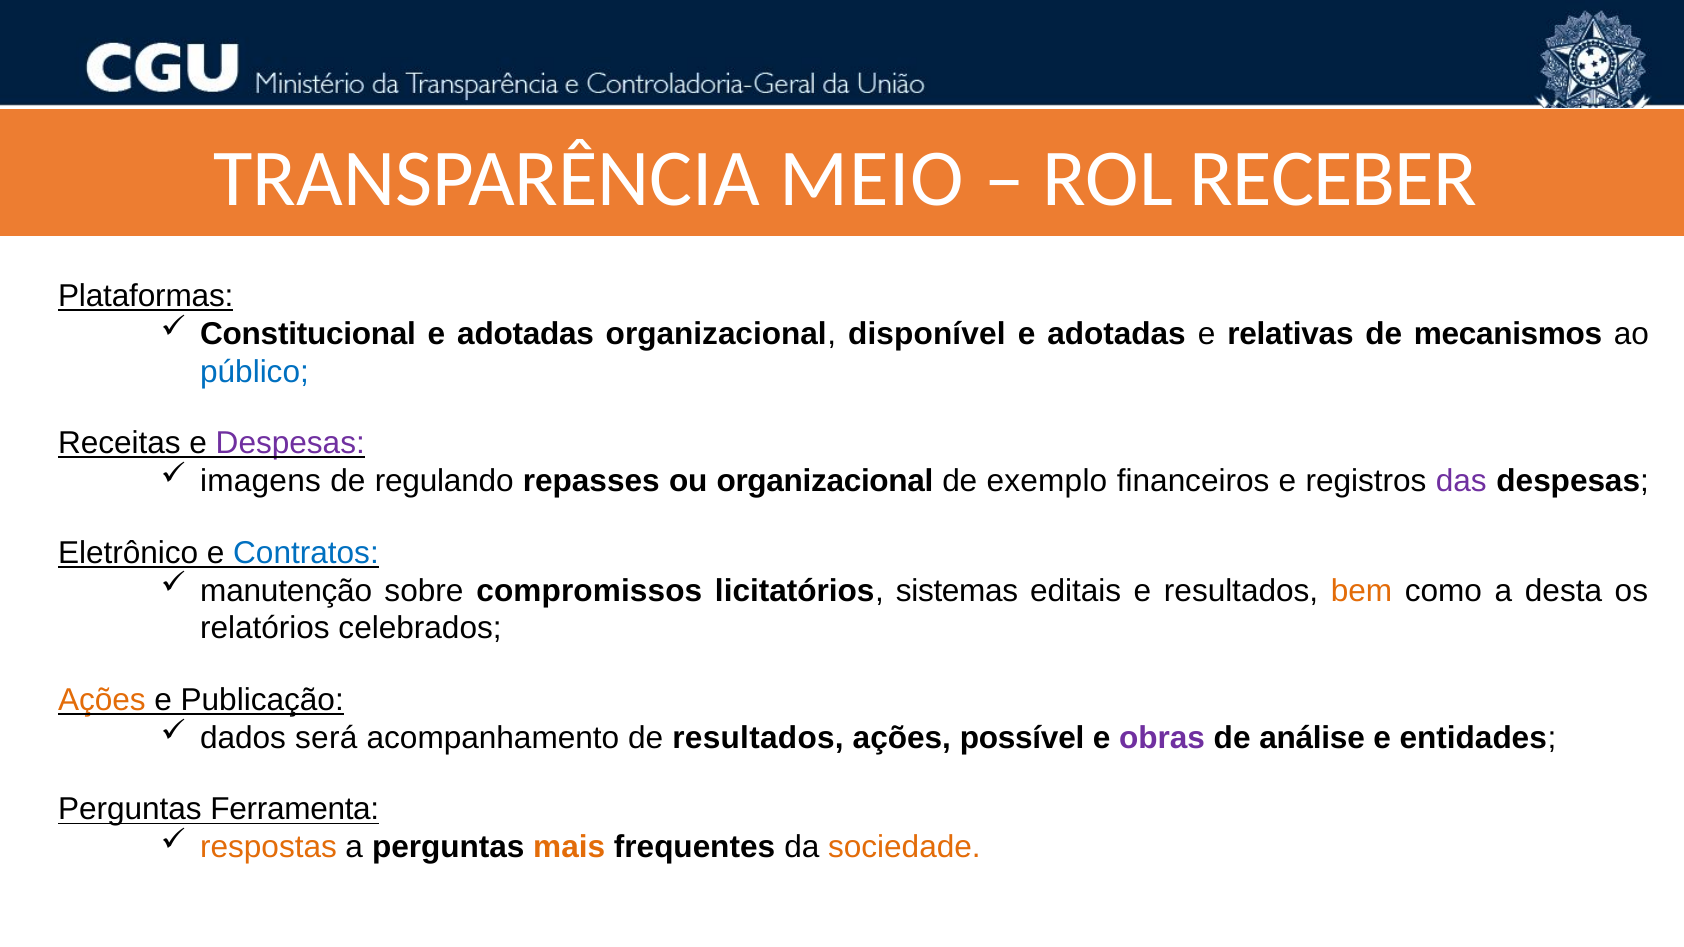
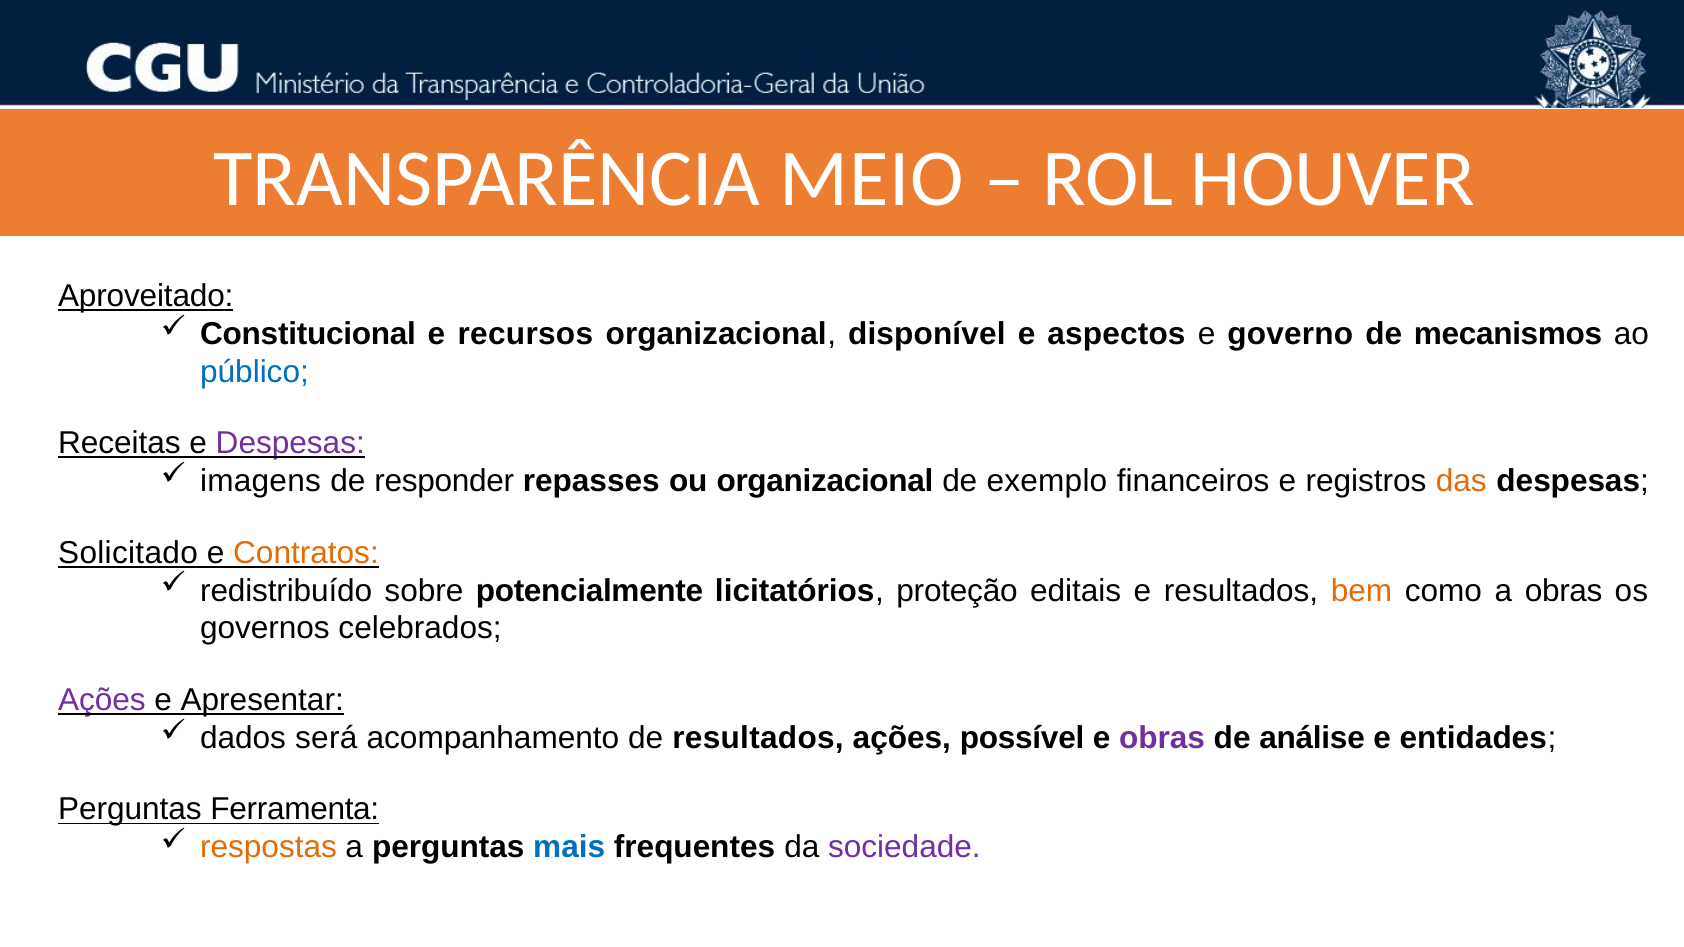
RECEBER: RECEBER -> HOUVER (1333, 179)
Plataformas: Plataformas -> Aproveitado (146, 296)
adotadas: adotadas -> recursos (525, 334)
adotadas: adotadas -> aspectos (1116, 334)
relativas: relativas -> governo (1290, 334)
regulando: regulando -> responder (444, 481)
das colour: purple -> orange (1461, 481)
Eletrônico: Eletrônico -> Solicitado (128, 553)
Contratos colour: blue -> orange (306, 553)
manutenção: manutenção -> redistribuído (286, 591)
compromissos: compromissos -> potencialmente (590, 591)
sistemas: sistemas -> proteção (957, 591)
a desta: desta -> obras (1564, 591)
relatórios: relatórios -> governos (265, 629)
Ações colour: orange -> purple (102, 700)
Publicação: Publicação -> Apresentar (262, 700)
mais colour: orange -> blue (569, 848)
sociedade colour: orange -> purple (904, 848)
